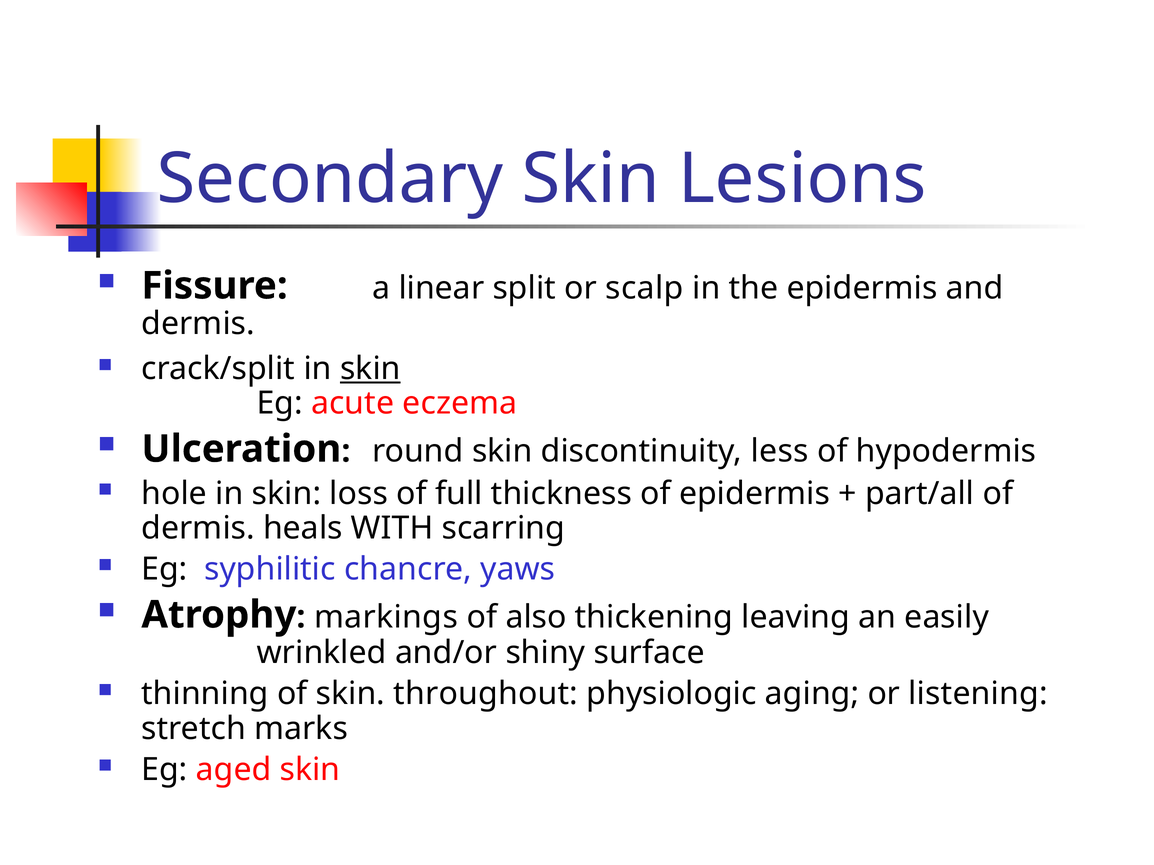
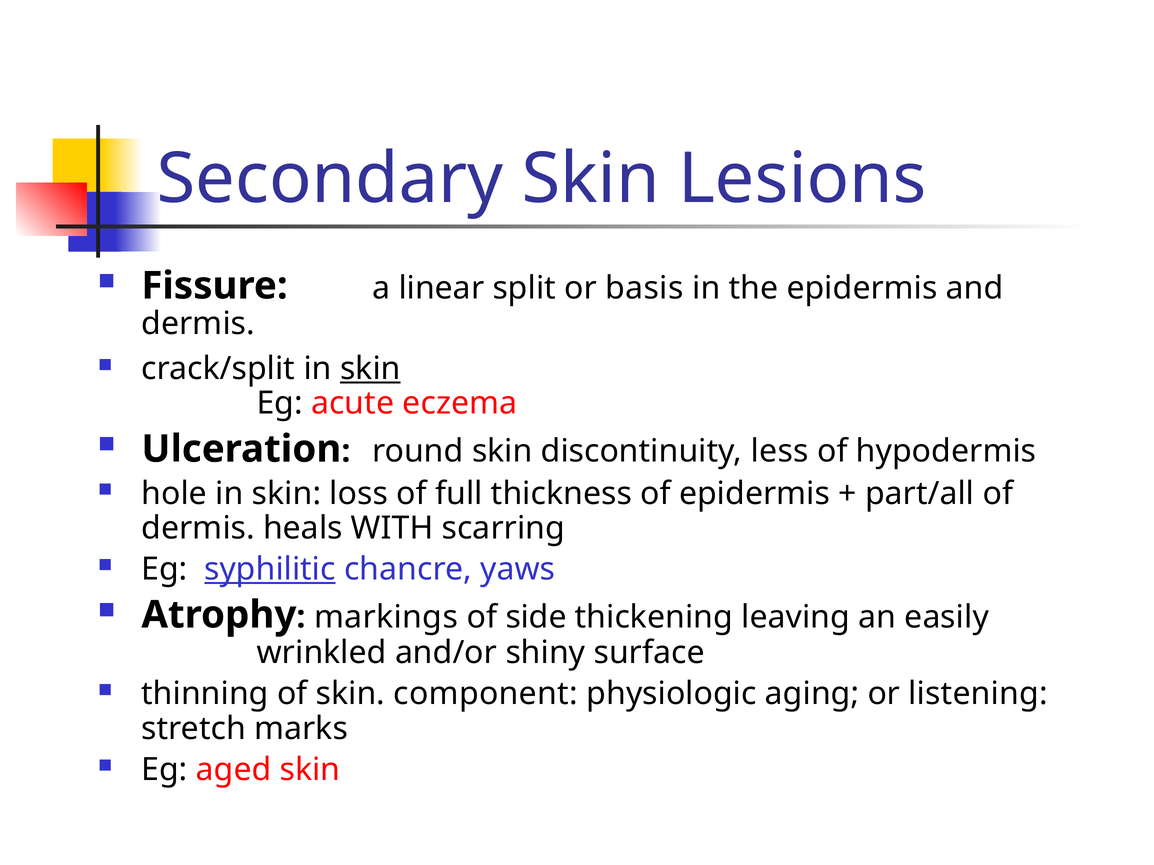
scalp: scalp -> basis (644, 288)
syphilitic underline: none -> present (270, 569)
also: also -> side (536, 617)
throughout: throughout -> component (486, 694)
